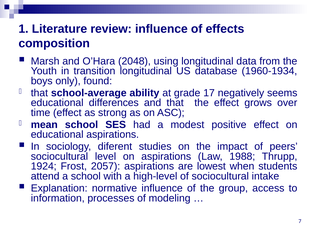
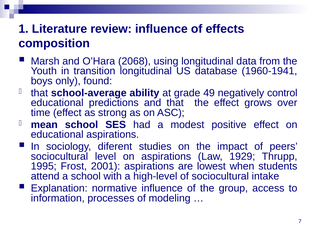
2048: 2048 -> 2068 (134, 61)
1960-1934: 1960-1934 -> 1960-1941 (269, 71)
17: 17 -> 49 (209, 93)
seems: seems -> control (282, 93)
differences: differences -> predictions (114, 103)
1988: 1988 -> 1929 (242, 156)
1924: 1924 -> 1995 (44, 166)
2057: 2057 -> 2001 (106, 166)
